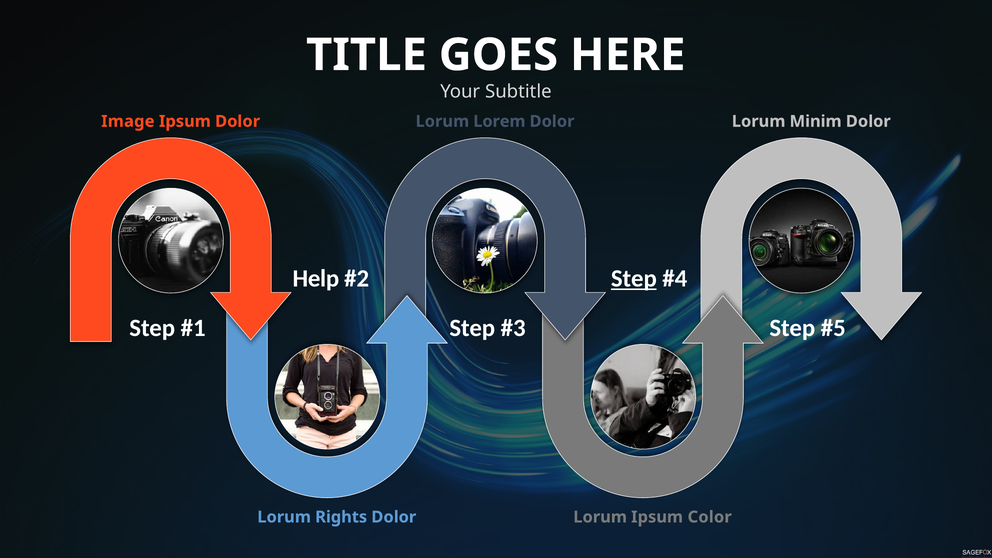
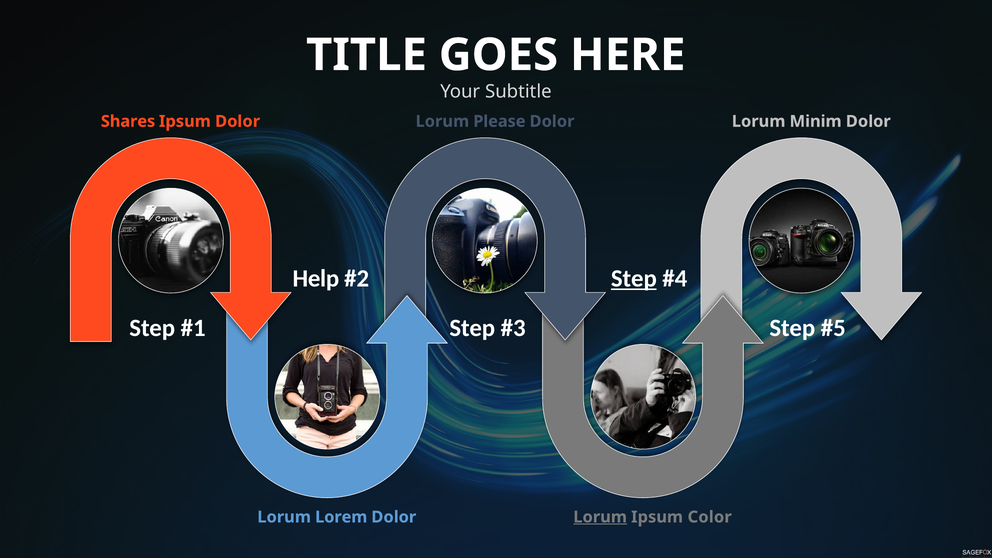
Image: Image -> Shares (128, 121)
Lorem: Lorem -> Please (499, 121)
Rights: Rights -> Lorem (341, 517)
Lorum underline: none -> present (600, 517)
